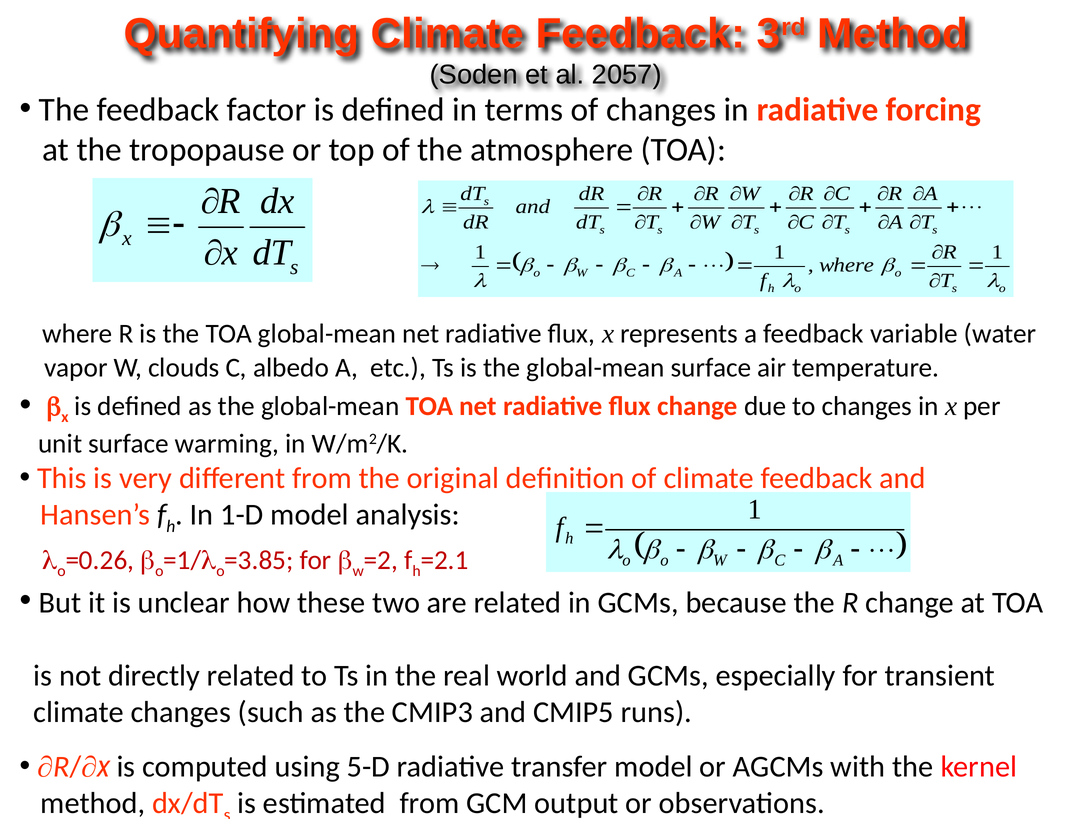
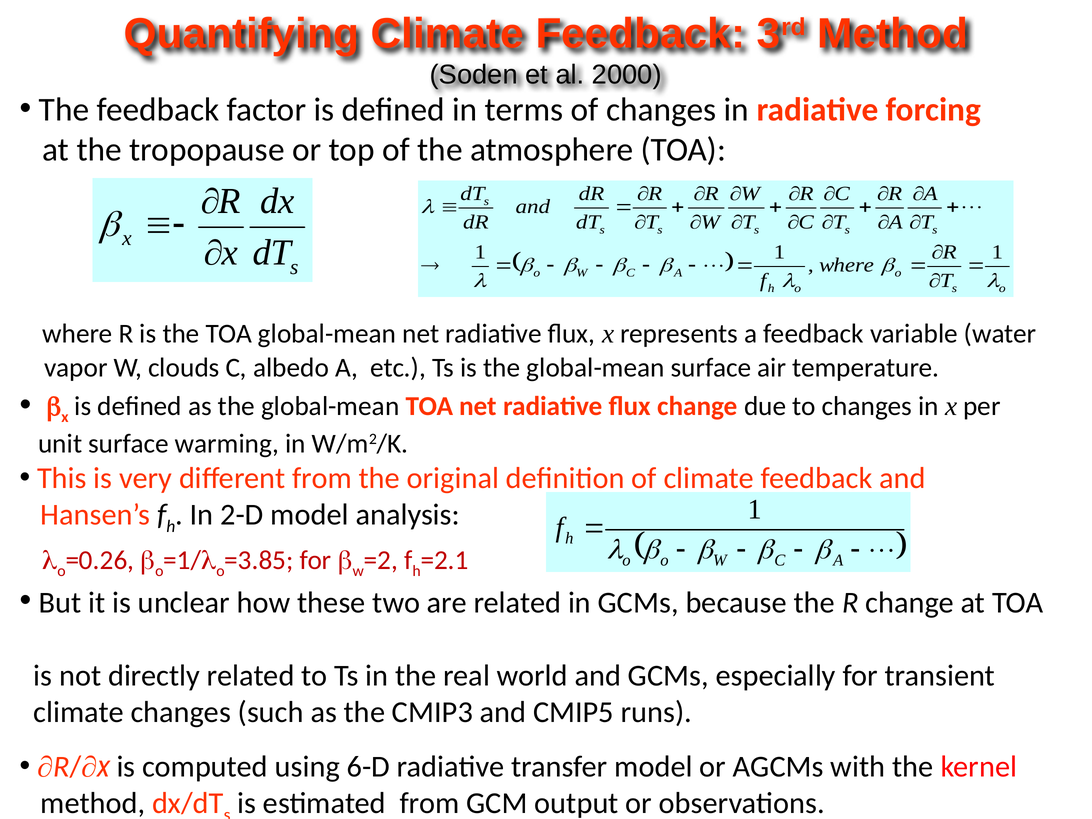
2057: 2057 -> 2000 (627, 75)
1-D: 1-D -> 2-D (242, 515)
5-D: 5-D -> 6-D (368, 767)
